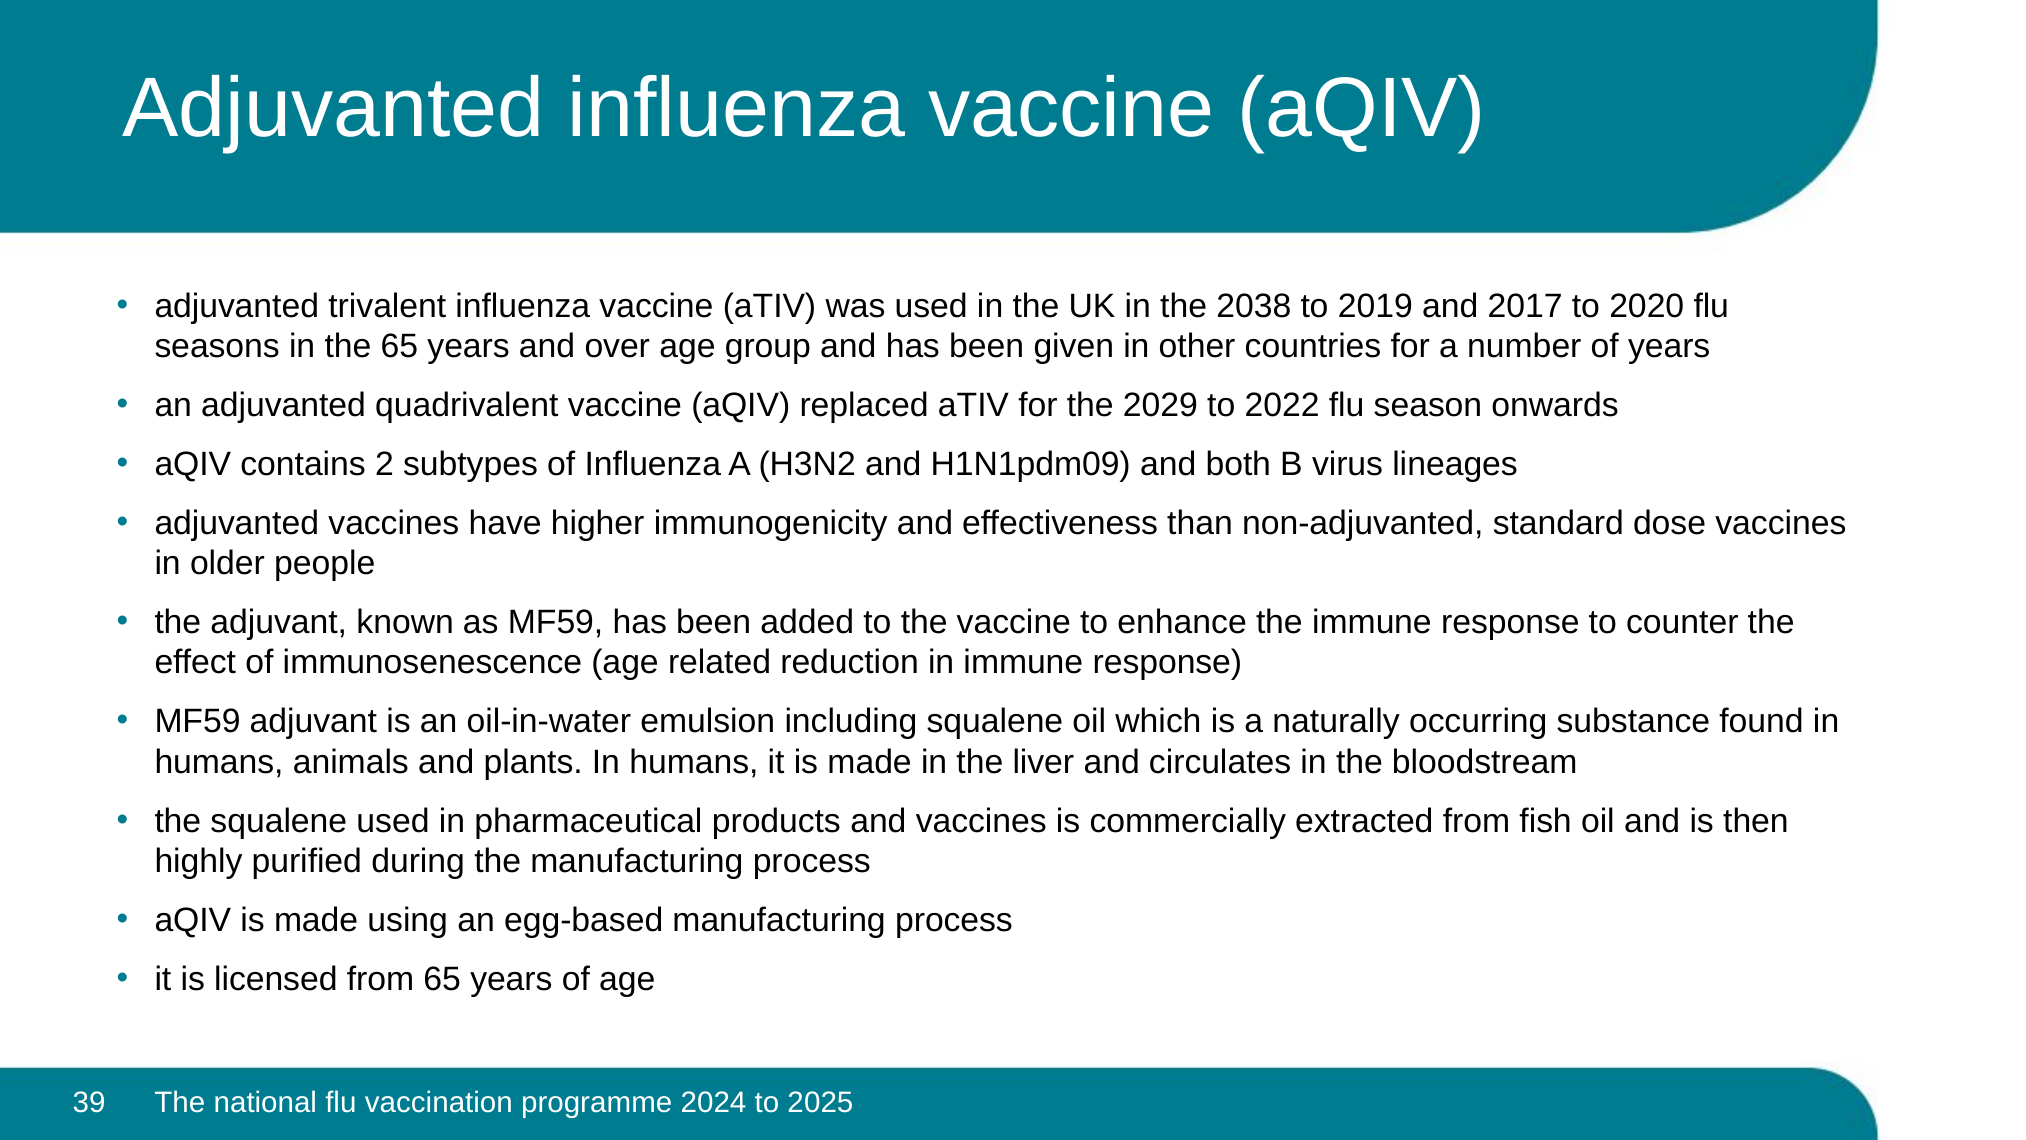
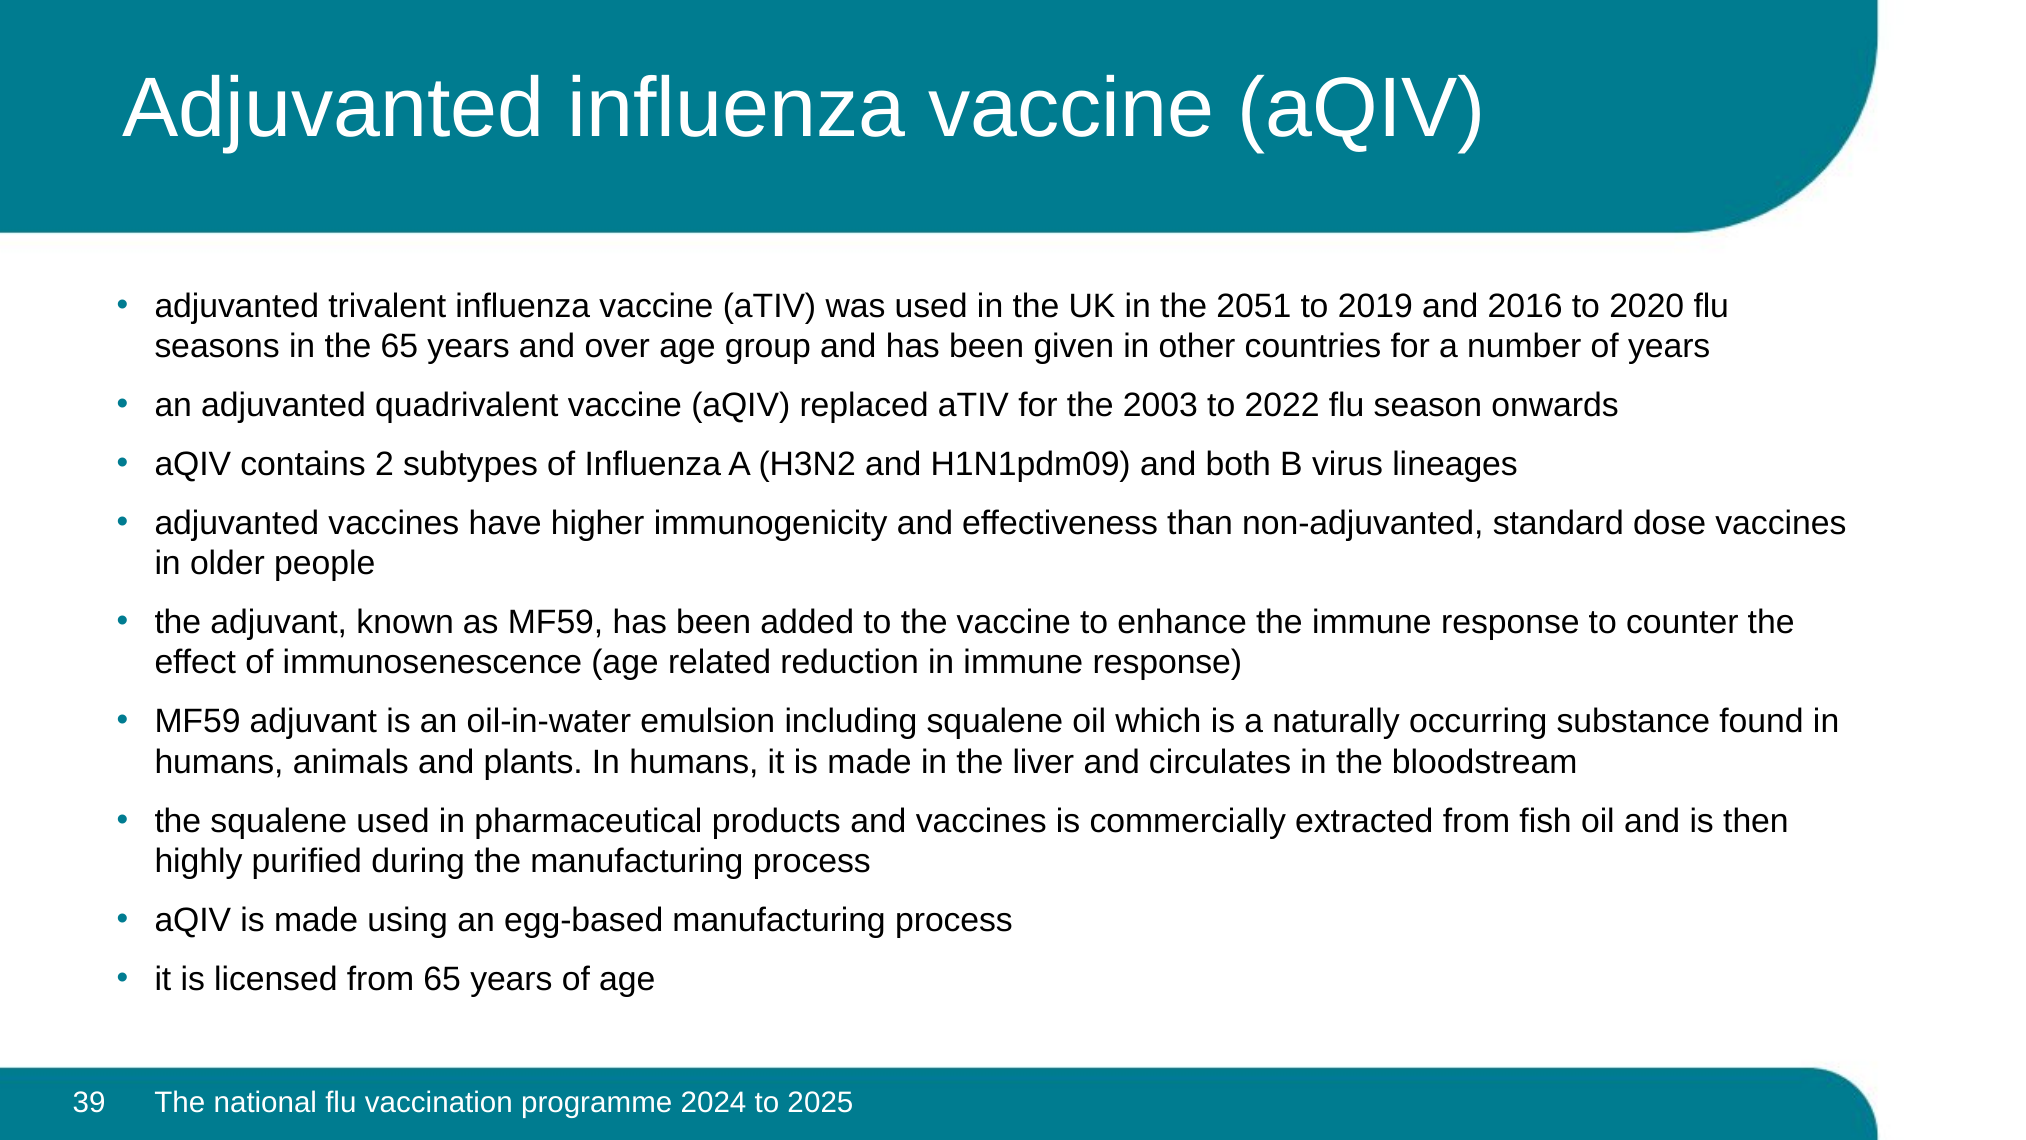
2038: 2038 -> 2051 (1254, 306)
2017: 2017 -> 2016 (1525, 306)
2029: 2029 -> 2003 (1160, 405)
